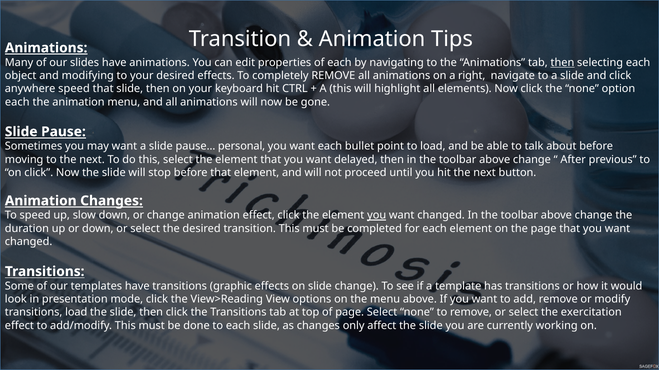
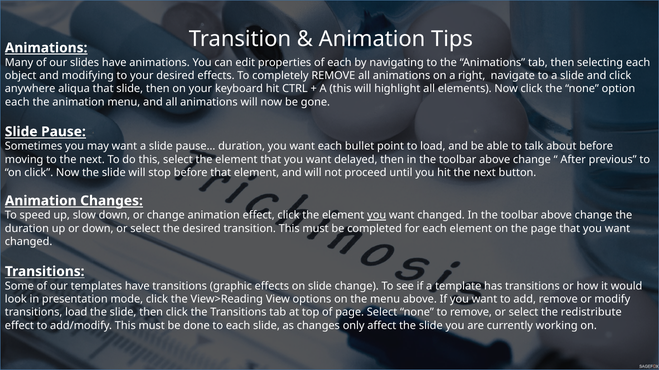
then underline: present -> none (562, 63)
anywhere speed: speed -> aliqua (74, 89)
pause… personal: personal -> duration (242, 147)
exercitation: exercitation -> redistribute (591, 313)
